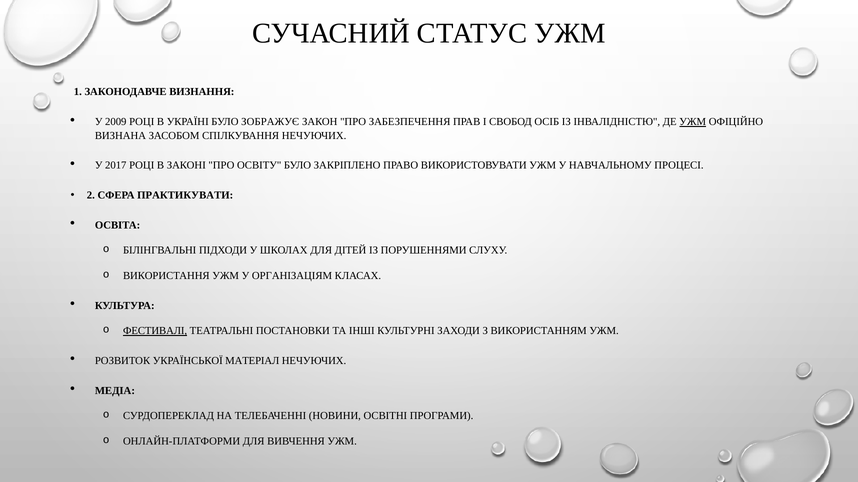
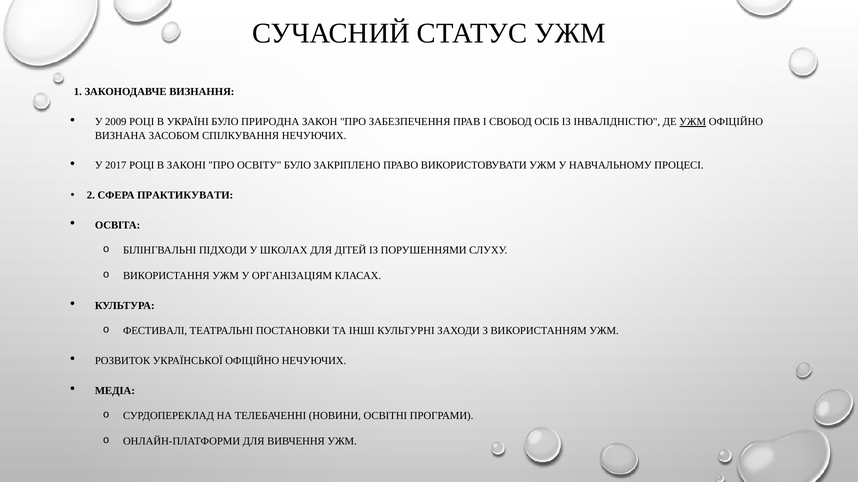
ЗОБРАЖУЄ: ЗОБРАЖУЄ -> ПРИРОДНА (270, 122)
ФЕСТИВАЛІ underline: present -> none (155, 331)
УКРАЇНСЬКОЇ МАТЕРІАЛ: МАТЕРІАЛ -> ОФІЦІЙНО (252, 361)
